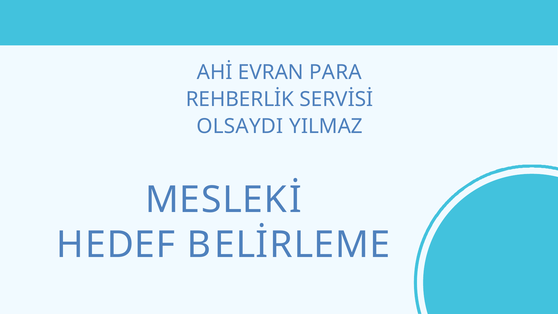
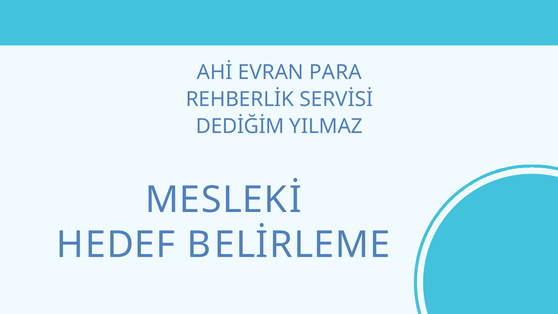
OLSAYDI: OLSAYDI -> DEDİĞİM (240, 126)
